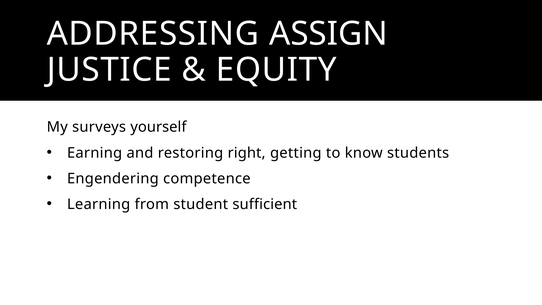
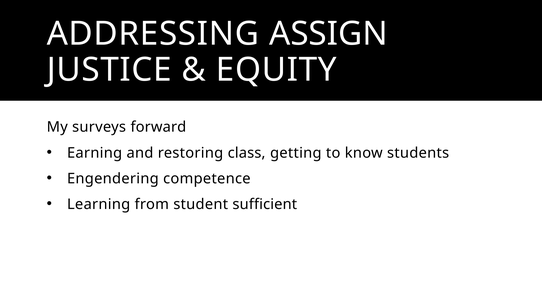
yourself: yourself -> forward (158, 127)
right: right -> class (247, 153)
